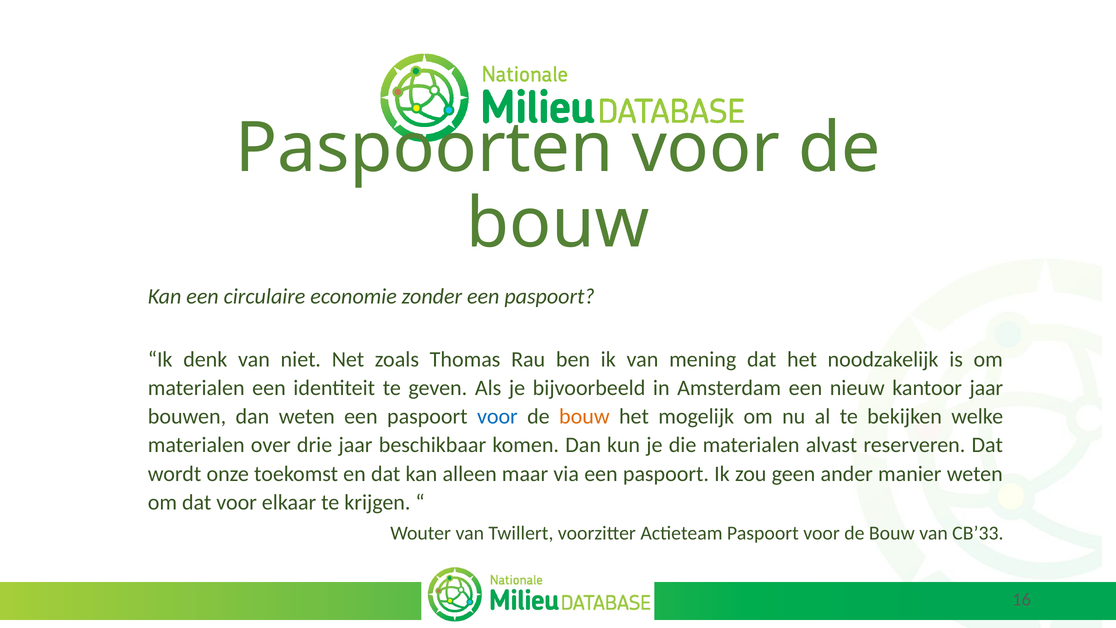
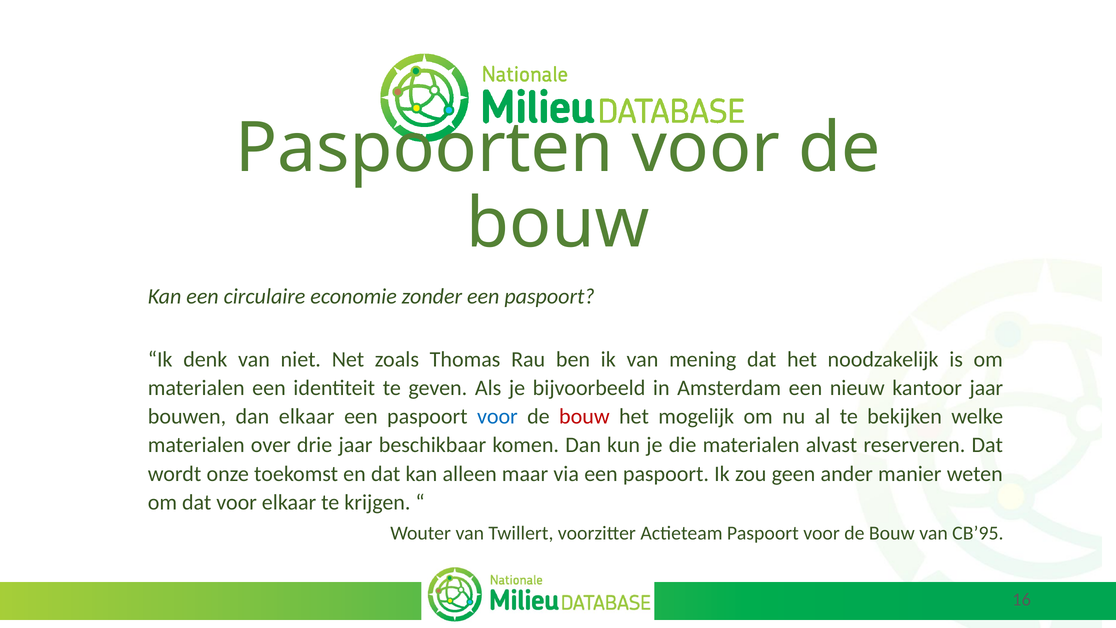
dan weten: weten -> elkaar (307, 416)
bouw colour: orange -> red (584, 416)
CB’33: CB’33 -> CB’95 (978, 533)
